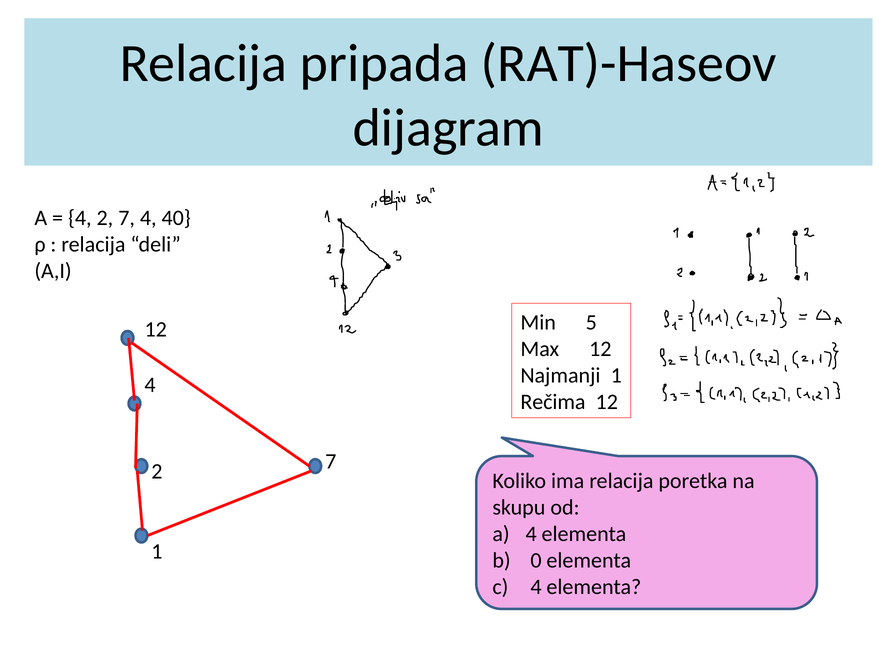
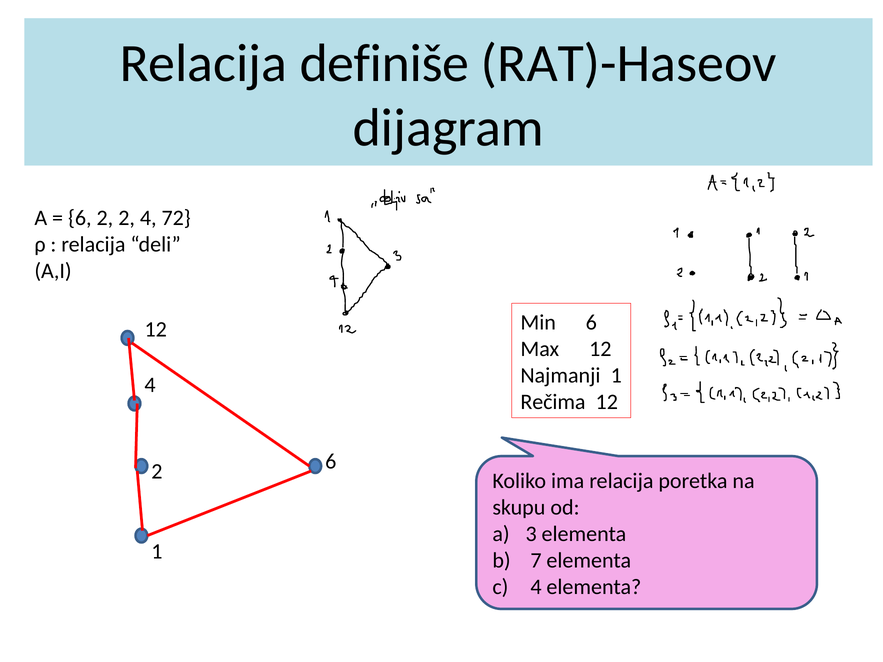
pripada: pripada -> definiše (384, 63)
4: 4 -> 6 (80, 218)
7: 7 -> 2 (127, 218)
40: 40 -> 72 (176, 218)
Min 5: 5 -> 6 (591, 322)
7: 7 -> 6 (331, 461)
a 4: 4 -> 3 (531, 534)
0: 0 -> 7 (536, 561)
